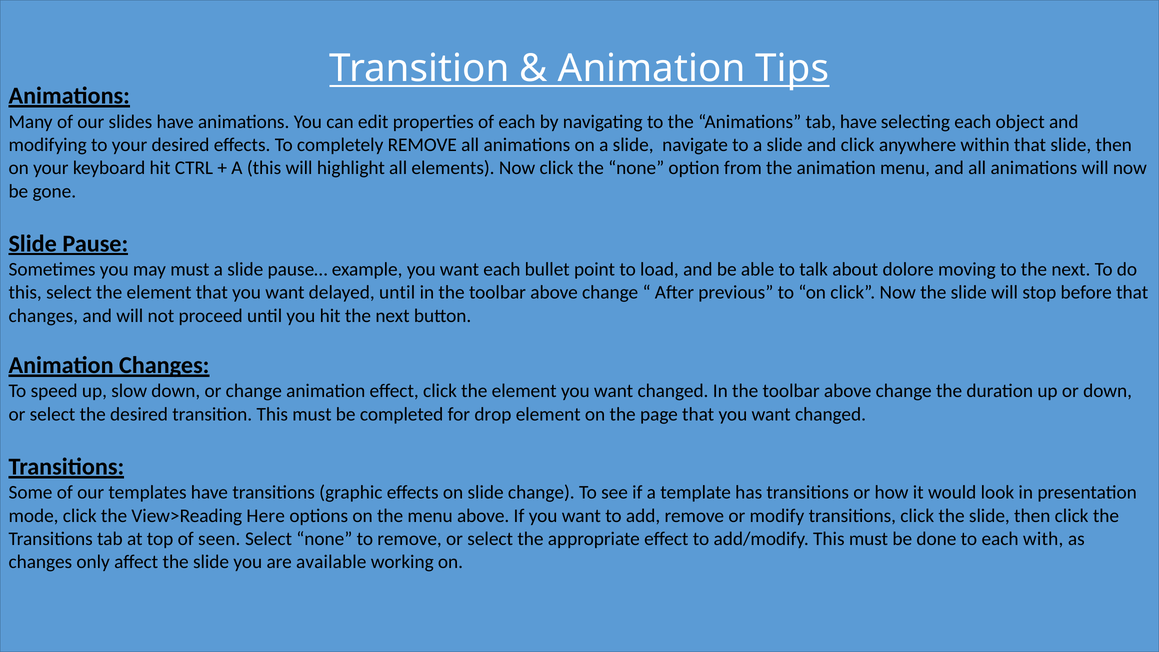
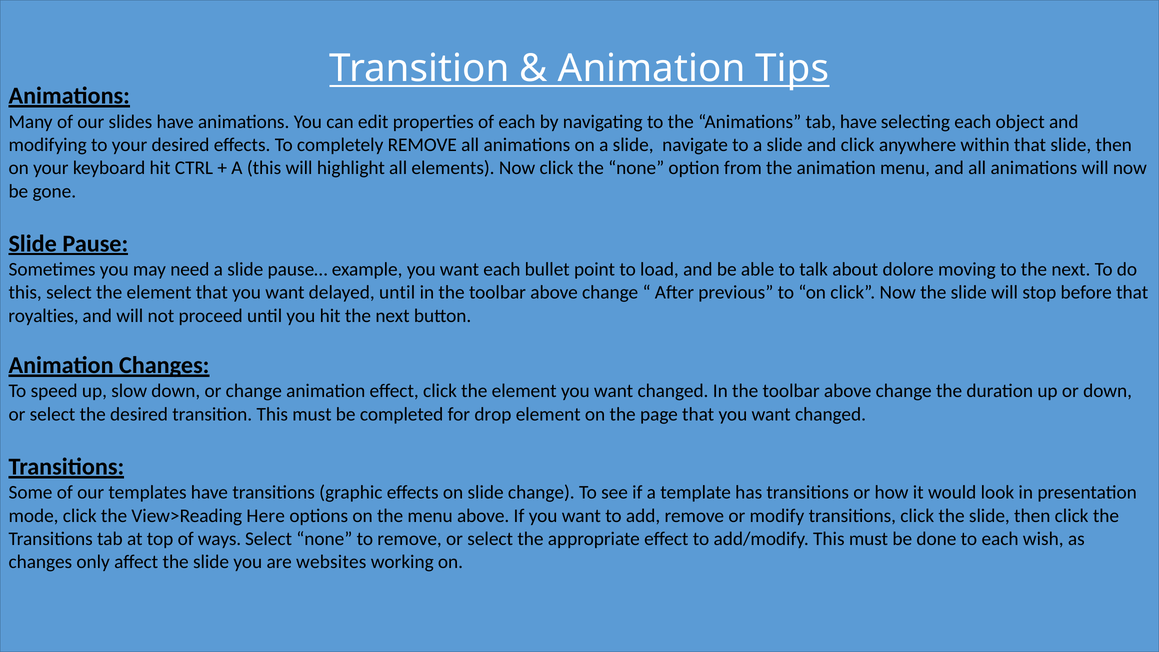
may must: must -> need (190, 269)
changes: changes -> royalties (43, 316)
seen: seen -> ways (219, 539)
with: with -> wish (1043, 539)
available: available -> websites (331, 562)
